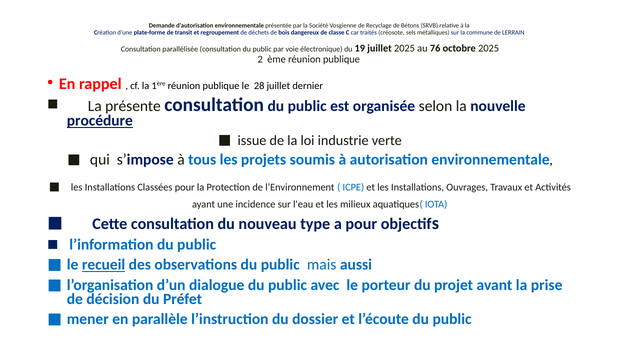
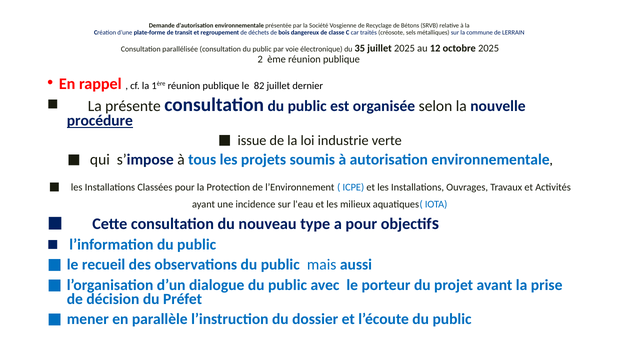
19: 19 -> 35 (360, 48)
76: 76 -> 12 (435, 48)
28: 28 -> 82 (259, 86)
recueil underline: present -> none (104, 265)
